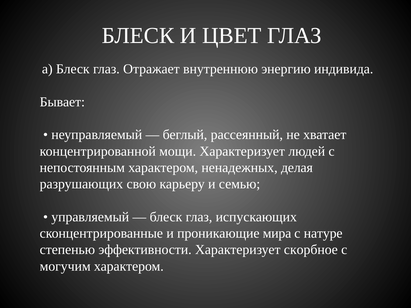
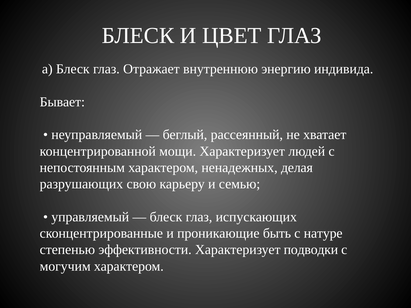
мира: мира -> быть (277, 234)
скорбное: скорбное -> подводки (311, 250)
